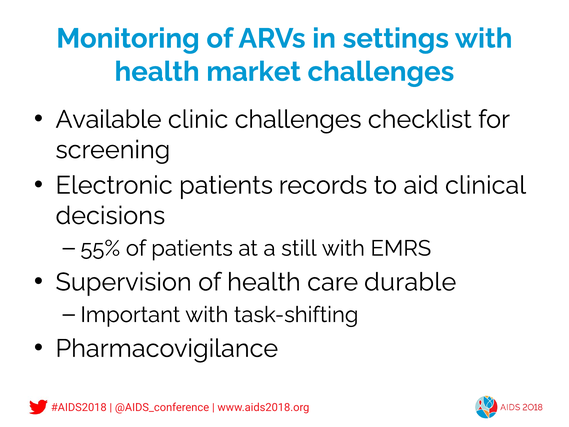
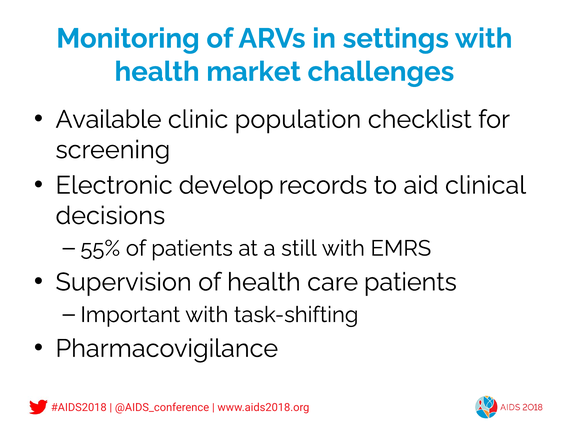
clinic challenges: challenges -> population (298, 119)
Electronic patients: patients -> develop (226, 185)
care durable: durable -> patients (410, 282)
